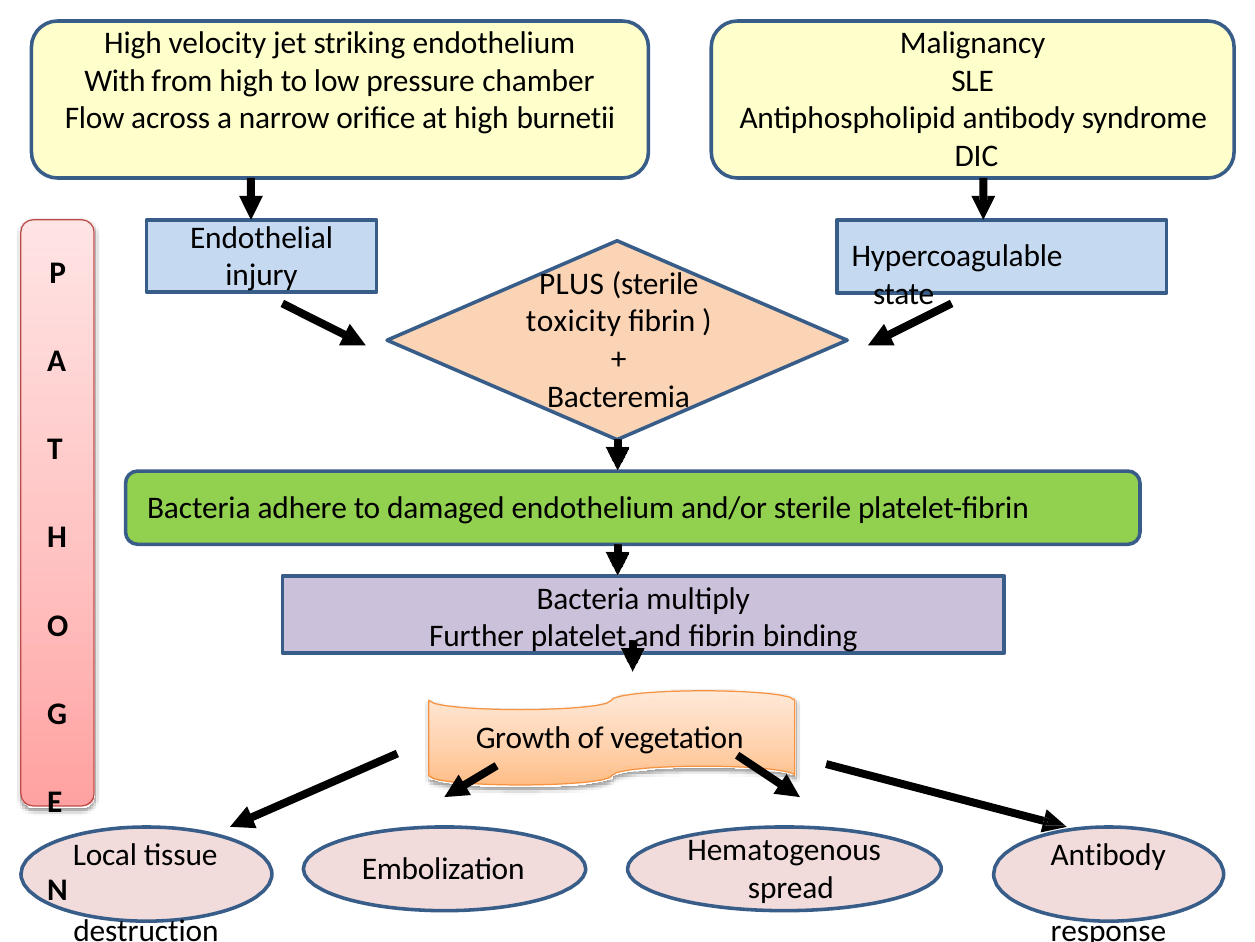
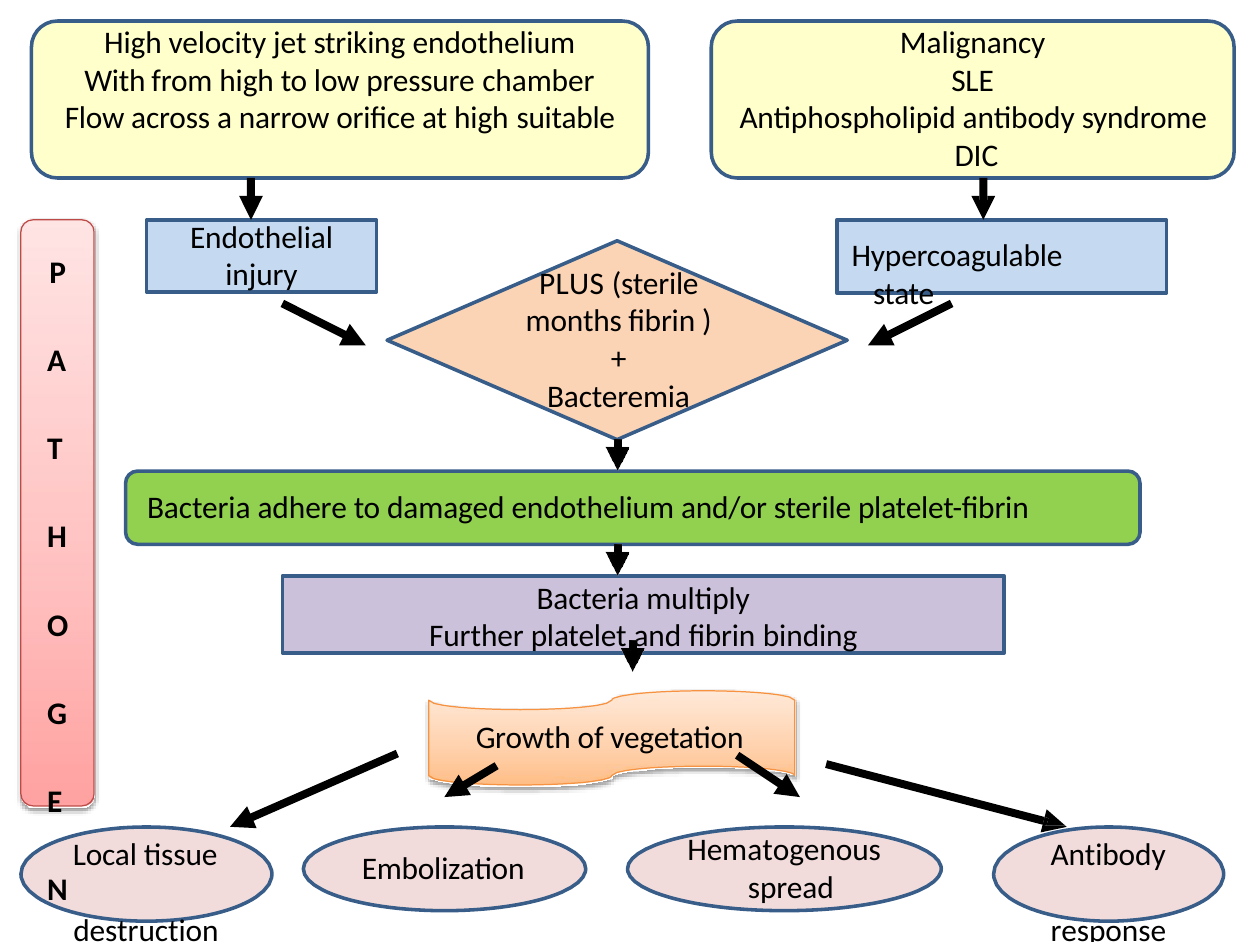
burnetii: burnetii -> suitable (566, 118)
toxicity: toxicity -> months (574, 321)
